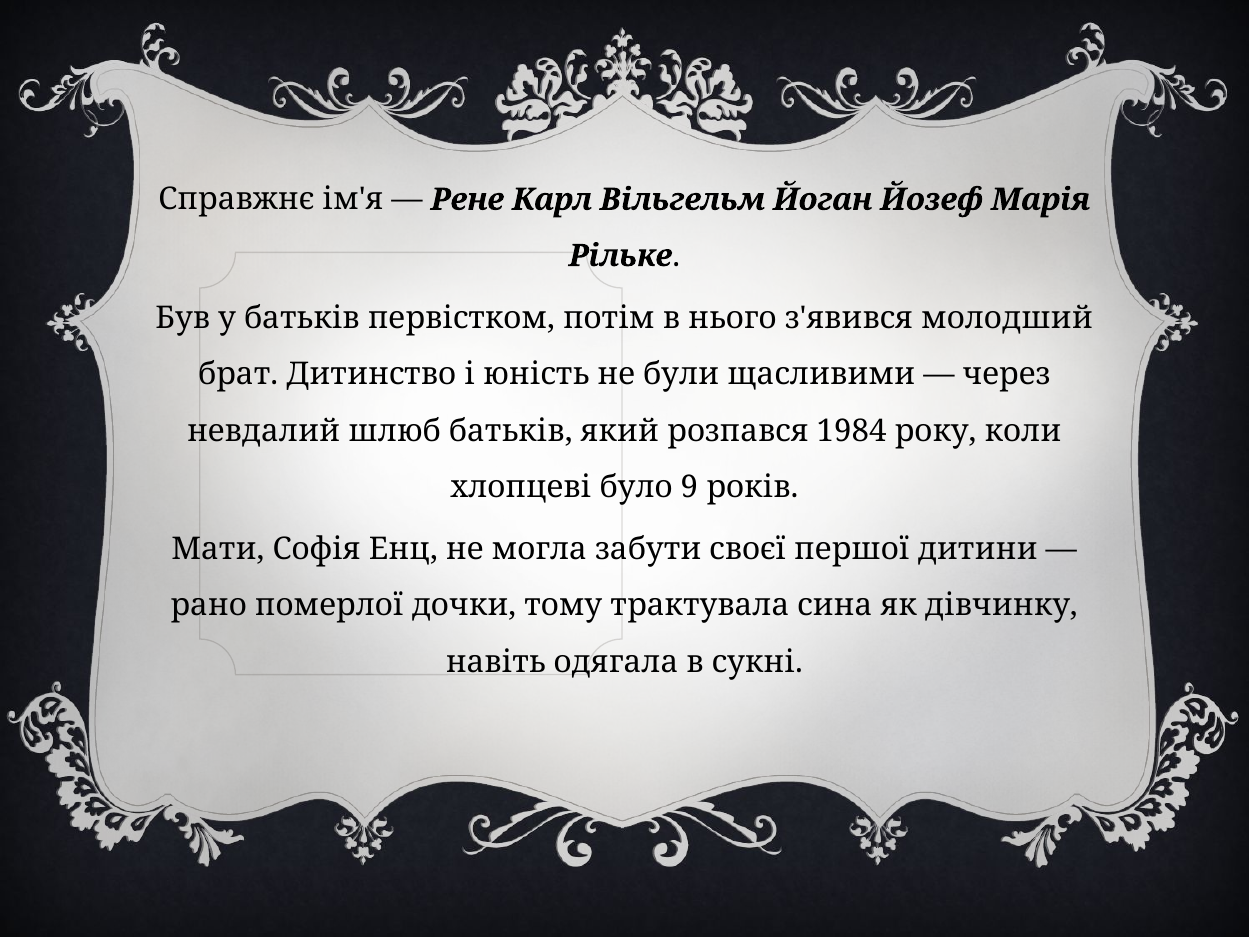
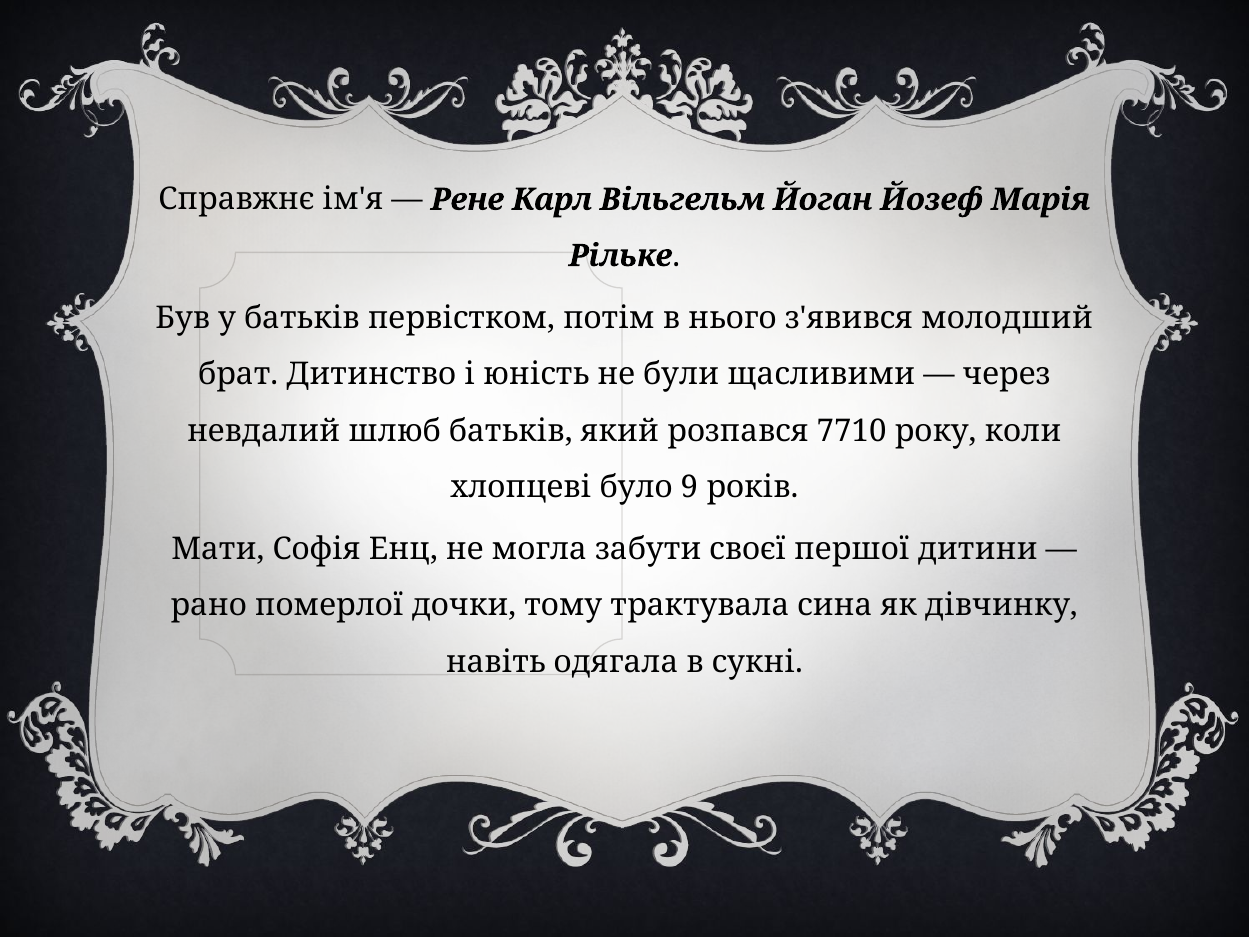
1984: 1984 -> 7710 (852, 431)
